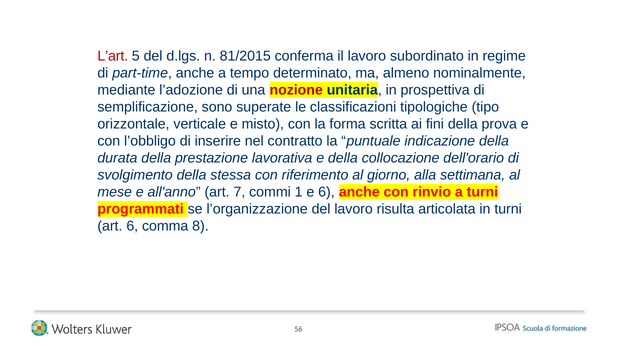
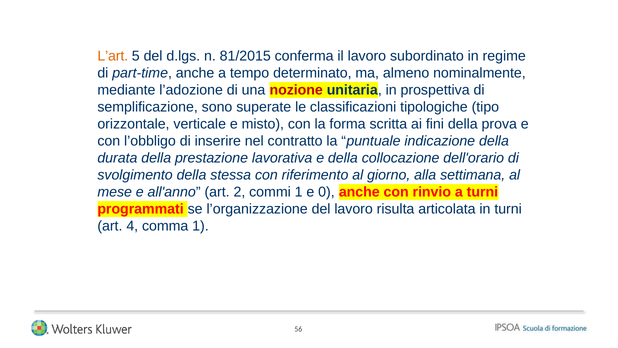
L’art colour: red -> orange (113, 56)
7: 7 -> 2 (239, 192)
e 6: 6 -> 0 (326, 192)
art 6: 6 -> 4 (132, 226)
comma 8: 8 -> 1 (200, 226)
